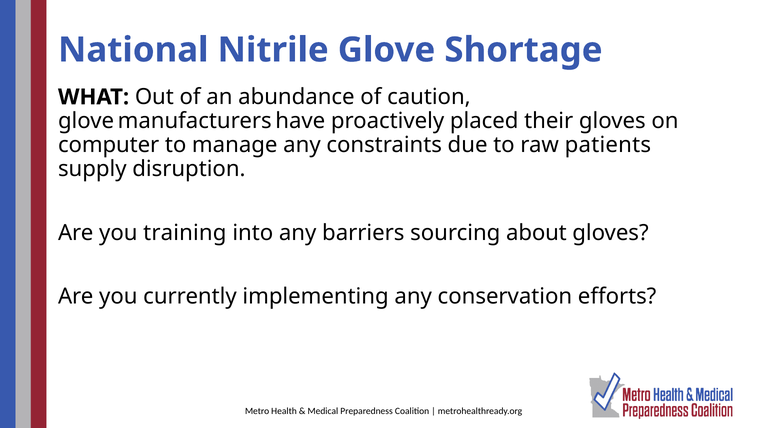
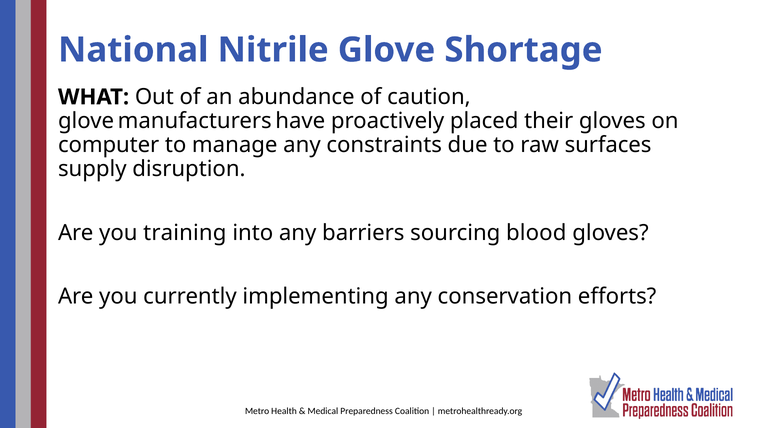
patients: patients -> surfaces (608, 145)
about: about -> blood (536, 233)
